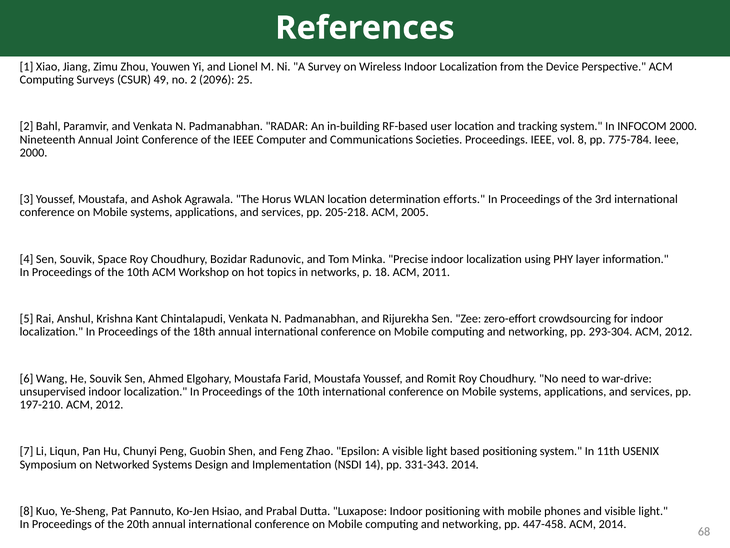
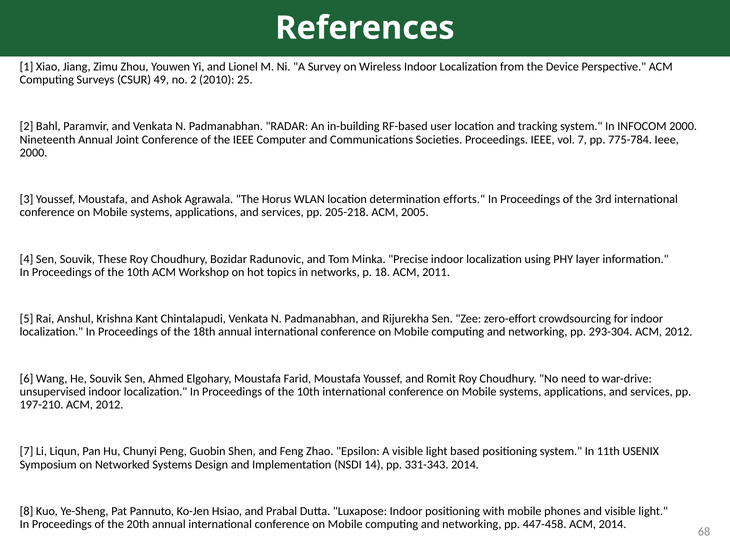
2096: 2096 -> 2010 (217, 80)
vol 8: 8 -> 7 (582, 139)
Space: Space -> These (112, 259)
